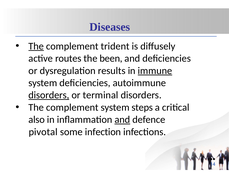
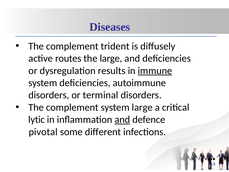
The underline: present -> none (36, 46)
the been: been -> large (111, 58)
disorders underline: present -> none (49, 95)
system steps: steps -> large (142, 107)
also: also -> lytic (37, 119)
infection: infection -> different (103, 132)
